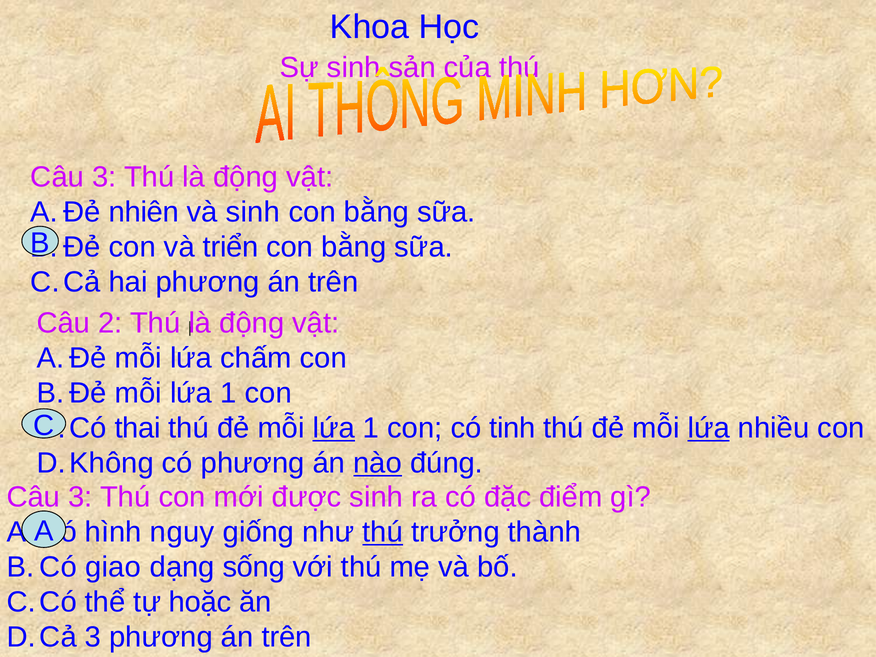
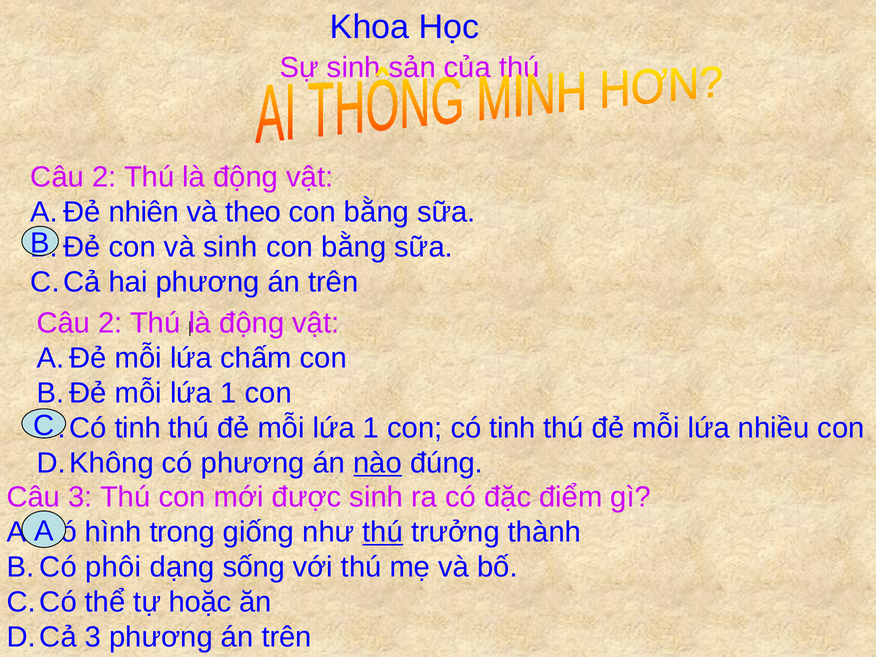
3: 3 -> 2 (104, 177)
và sinh: sinh -> theo (253, 212)
và triển: triển -> sinh (230, 247)
thai: thai -> tinh (138, 428)
lứa underline: present -> none (334, 428)
lứa underline: present -> none (709, 428)
nguy: nguy -> trong (182, 532)
giao: giao -> phôi (113, 567)
